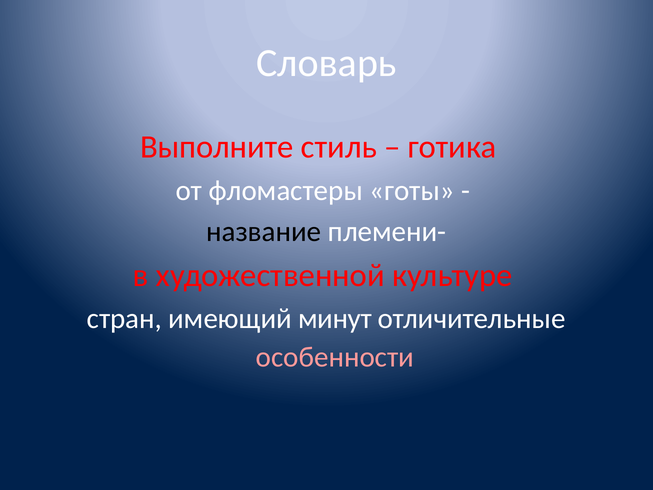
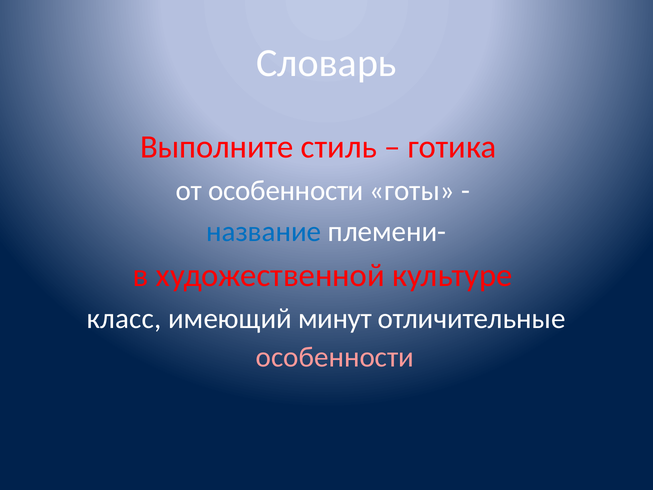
от фломастеры: фломастеры -> особенности (286, 191)
название colour: black -> blue (264, 231)
стран: стран -> класс (124, 318)
